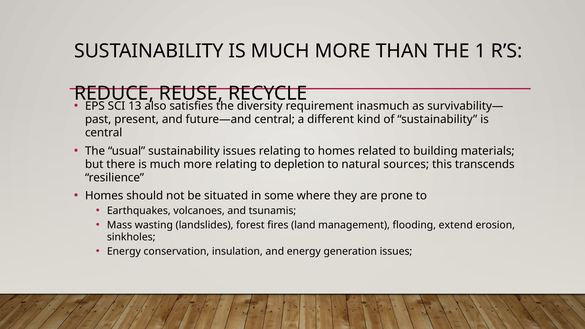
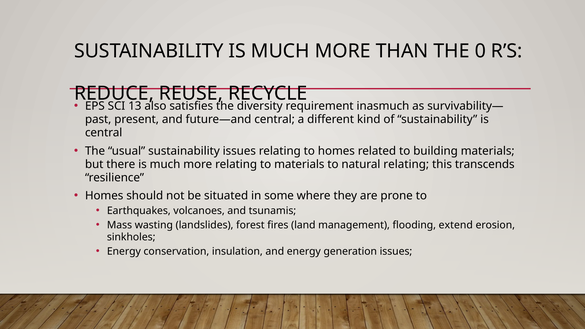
1: 1 -> 0 (480, 51)
to depletion: depletion -> materials (299, 164)
natural sources: sources -> relating (406, 164)
